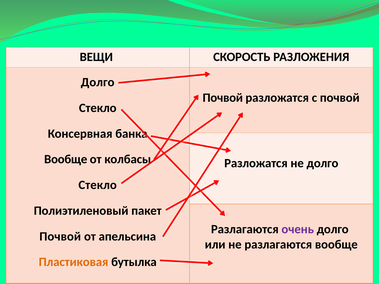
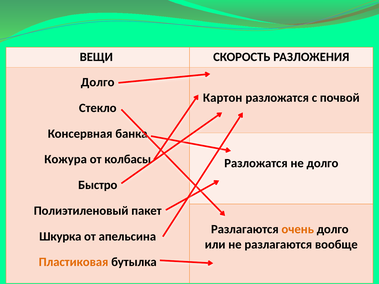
Почвой: Почвой -> Картон (223, 98)
Вообще: Вообще -> Кожура (66, 159)
Стекло: Стекло -> Быстро (98, 185)
очень colour: purple -> orange (298, 229)
Почвой: Почвой -> Шкурка (60, 237)
